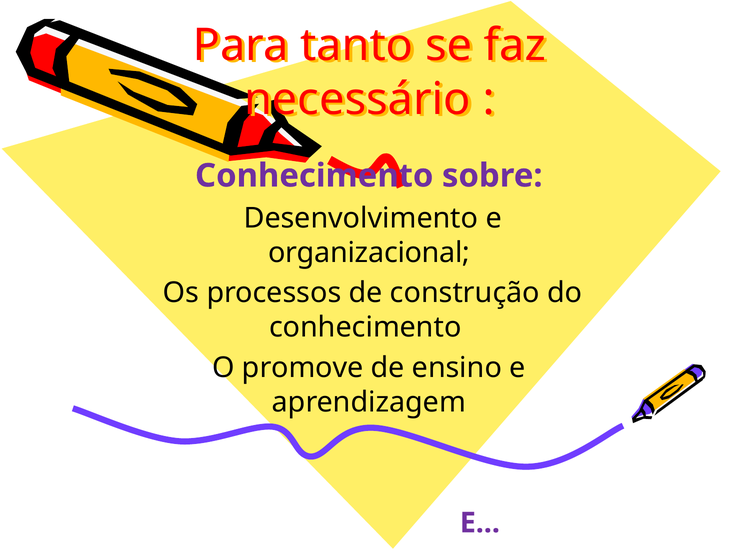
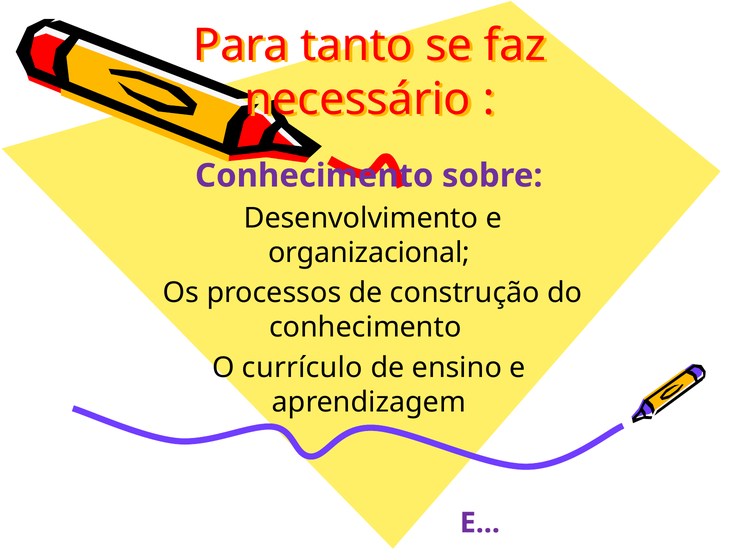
promove: promove -> currículo (302, 368)
